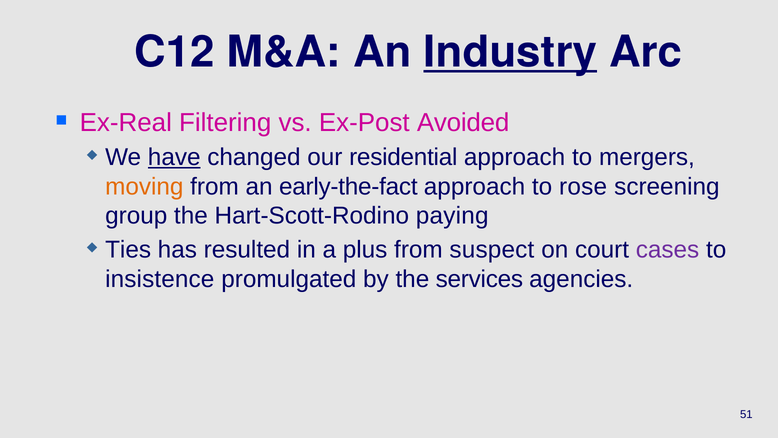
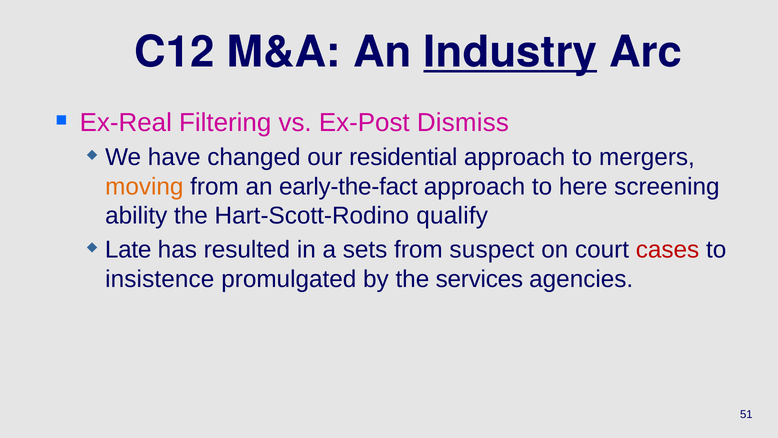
Avoided: Avoided -> Dismiss (463, 122)
have underline: present -> none (174, 157)
rose: rose -> here (583, 187)
group: group -> ability (136, 216)
paying: paying -> qualify (452, 216)
Ties: Ties -> Late (128, 250)
plus: plus -> sets (365, 250)
cases colour: purple -> red (668, 250)
